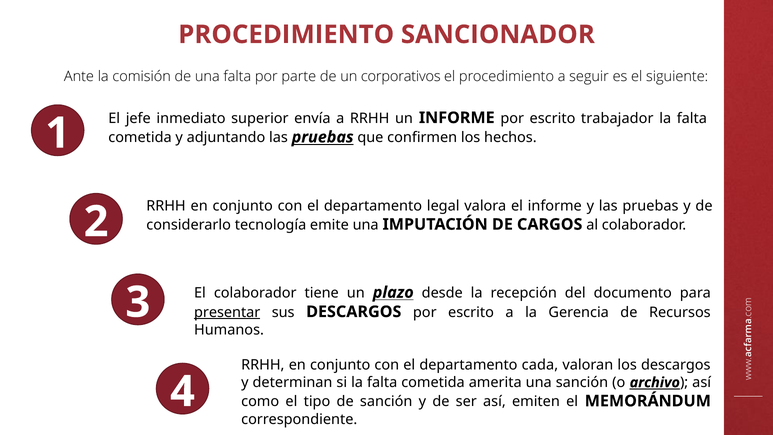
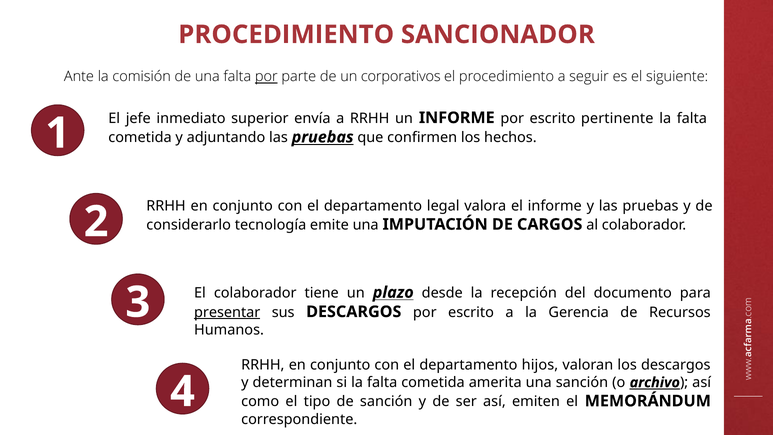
por underline: none -> present (266, 77)
trabajador: trabajador -> pertinente (617, 118)
cada: cada -> hijos (540, 365)
